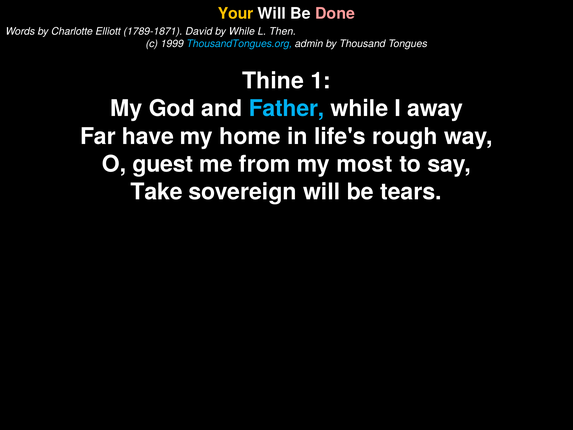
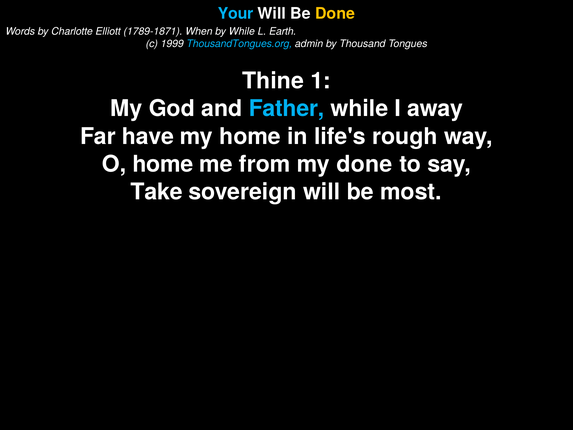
Your colour: yellow -> light blue (236, 13)
Done colour: pink -> yellow (335, 13)
David: David -> When (199, 31)
Then: Then -> Earth (283, 31)
O guest: guest -> home (163, 164)
my most: most -> done (364, 164)
tears: tears -> most (411, 192)
